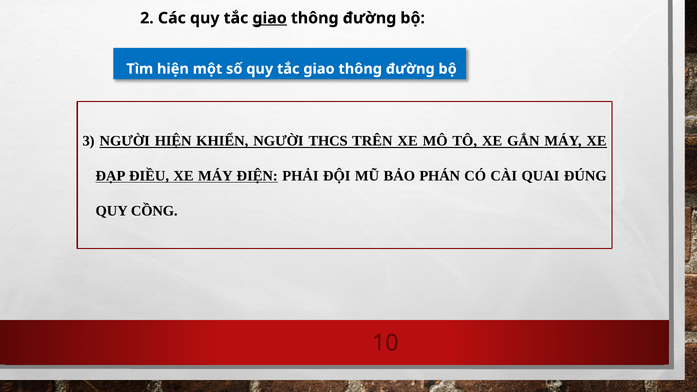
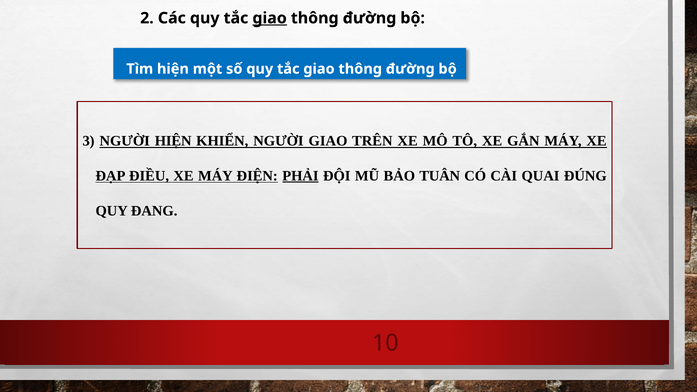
NGƯỜI THCS: THCS -> GIAO (328, 141)
PHẢI underline: none -> present (300, 176)
PHÁN: PHÁN -> TUÂN (440, 176)
CỒNG: CỒNG -> ĐANG (154, 211)
